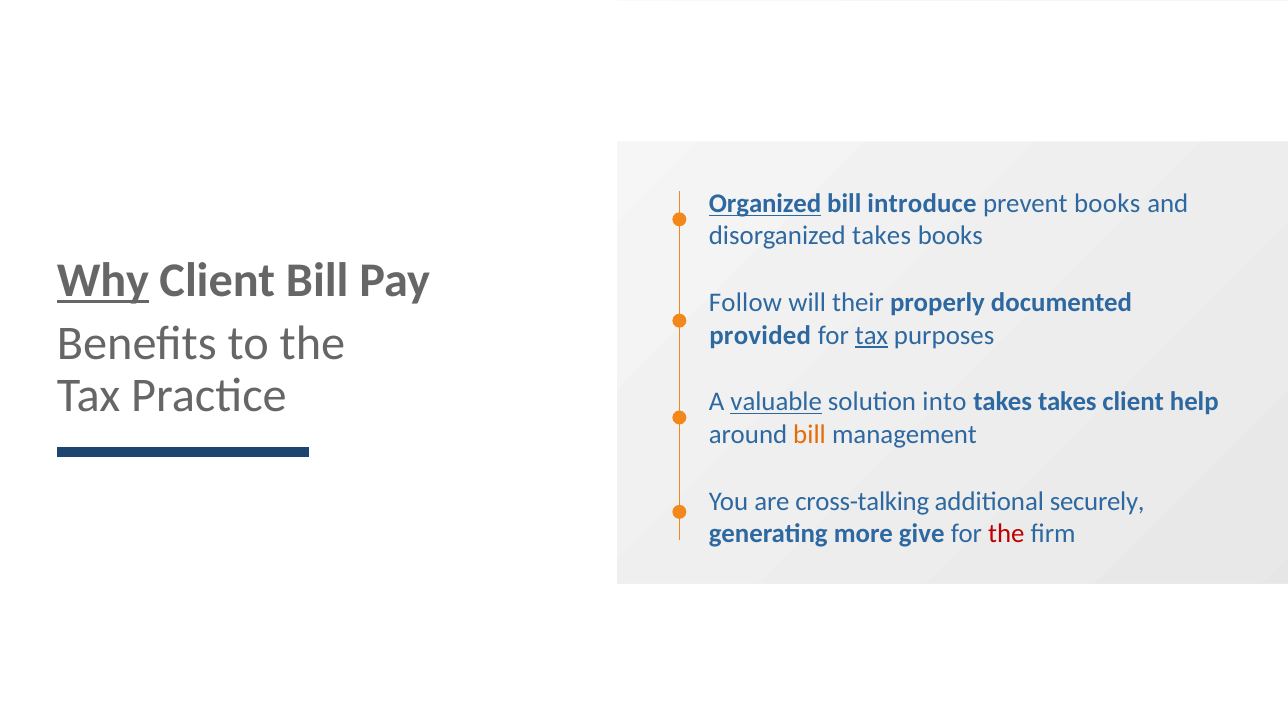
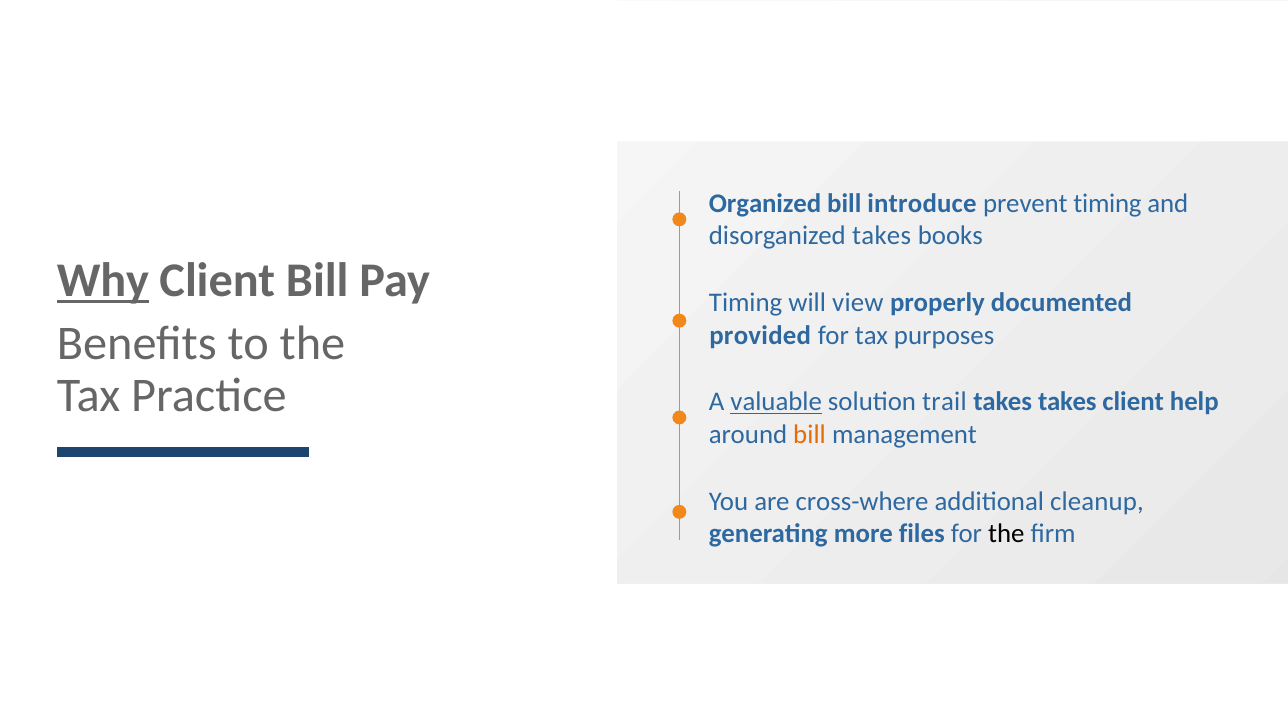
Organized underline: present -> none (765, 204)
prevent books: books -> timing (1107, 204)
Follow: Follow -> Timing (746, 303)
their: their -> view (858, 303)
tax underline: present -> none (872, 335)
into: into -> trail (944, 402)
cross-talking: cross-talking -> cross-where (862, 501)
securely: securely -> cleanup (1097, 501)
give: give -> files (922, 533)
the colour: red -> black (1006, 533)
